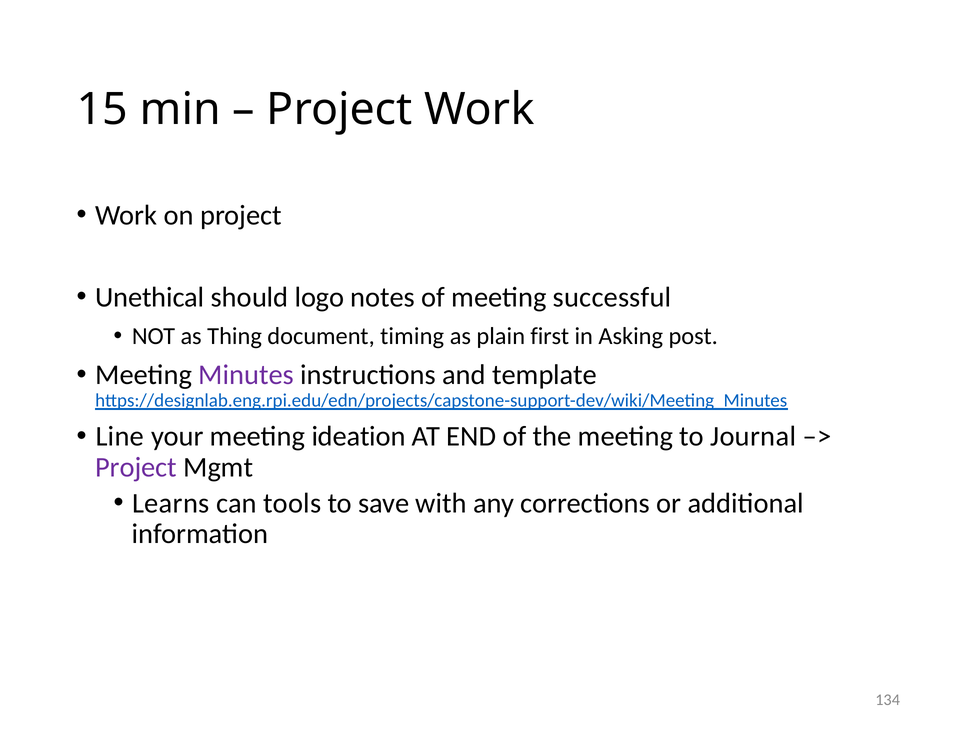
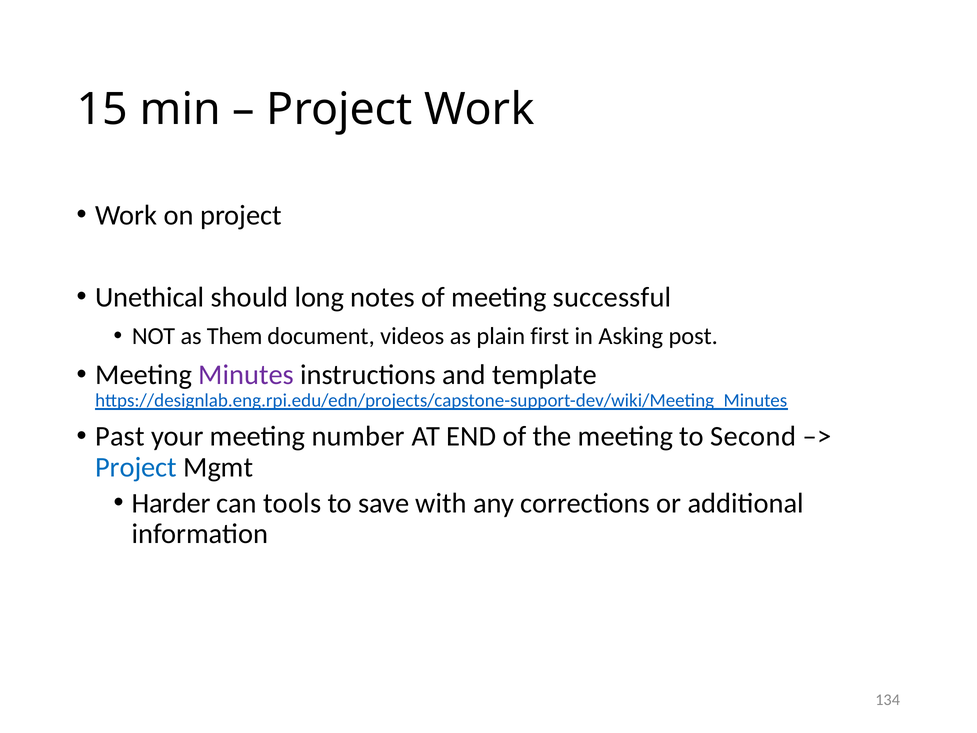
logo: logo -> long (319, 297)
Thing: Thing -> Them (235, 336)
timing: timing -> videos (412, 336)
Line: Line -> Past (120, 436)
ideation: ideation -> number (358, 436)
Journal: Journal -> Second (753, 436)
Project colour: purple -> blue (136, 467)
Learns: Learns -> Harder (171, 503)
